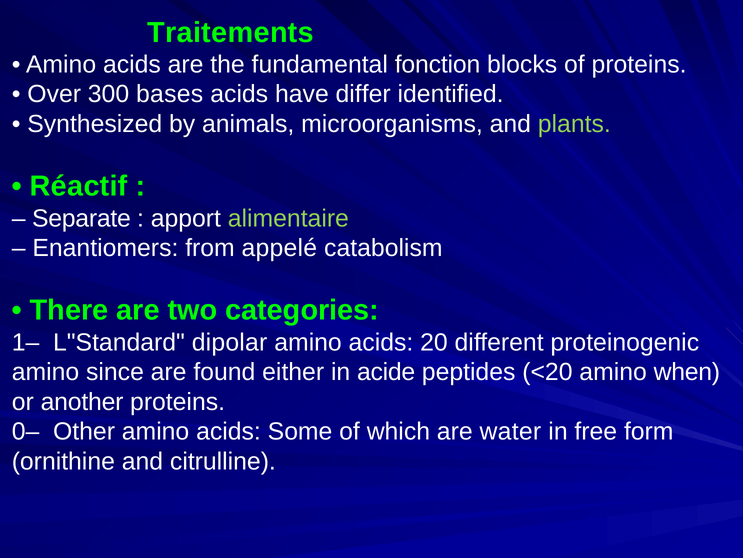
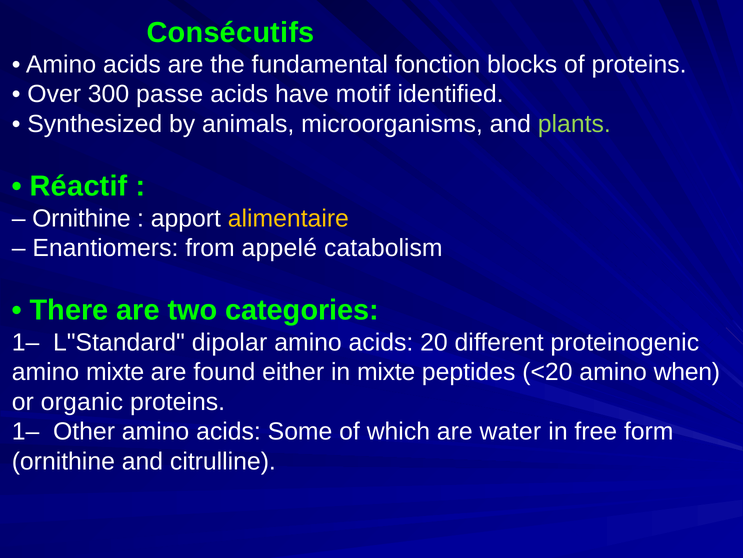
Traitements: Traitements -> Consécutifs (231, 33)
bases: bases -> passe (170, 94)
differ: differ -> motif (363, 94)
Separate: Separate -> Ornithine (81, 218)
alimentaire colour: light green -> yellow (288, 218)
amino since: since -> mixte (115, 372)
in acide: acide -> mixte (386, 372)
another: another -> organic (82, 401)
0–: 0– -> 1– (26, 431)
